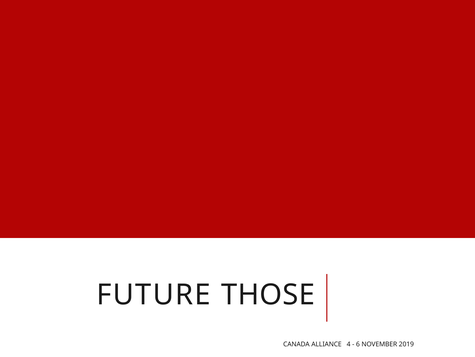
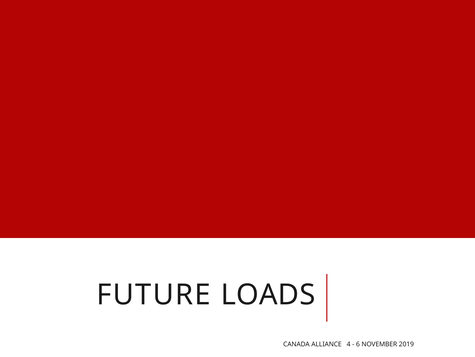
THOSE: THOSE -> LOADS (268, 294)
